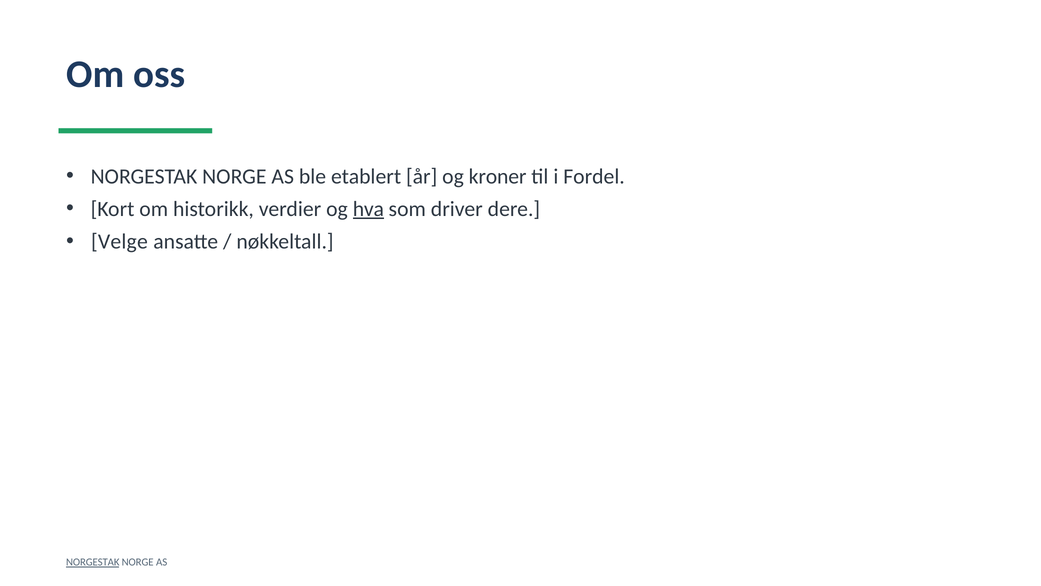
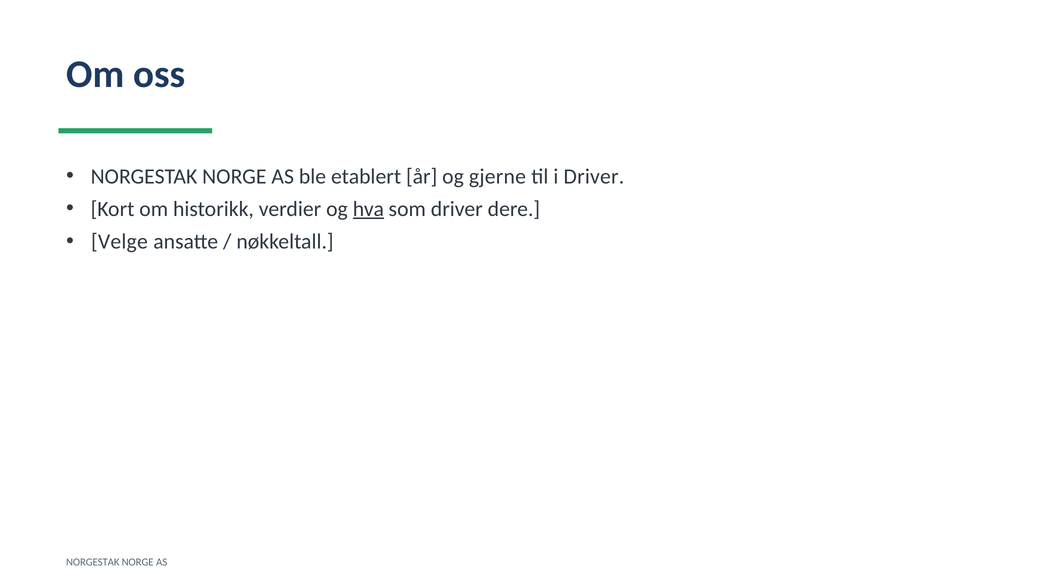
kroner: kroner -> gjerne (497, 176)
i Fordel: Fordel -> Driver (594, 176)
NORGESTAK underline: present -> none (93, 562)
